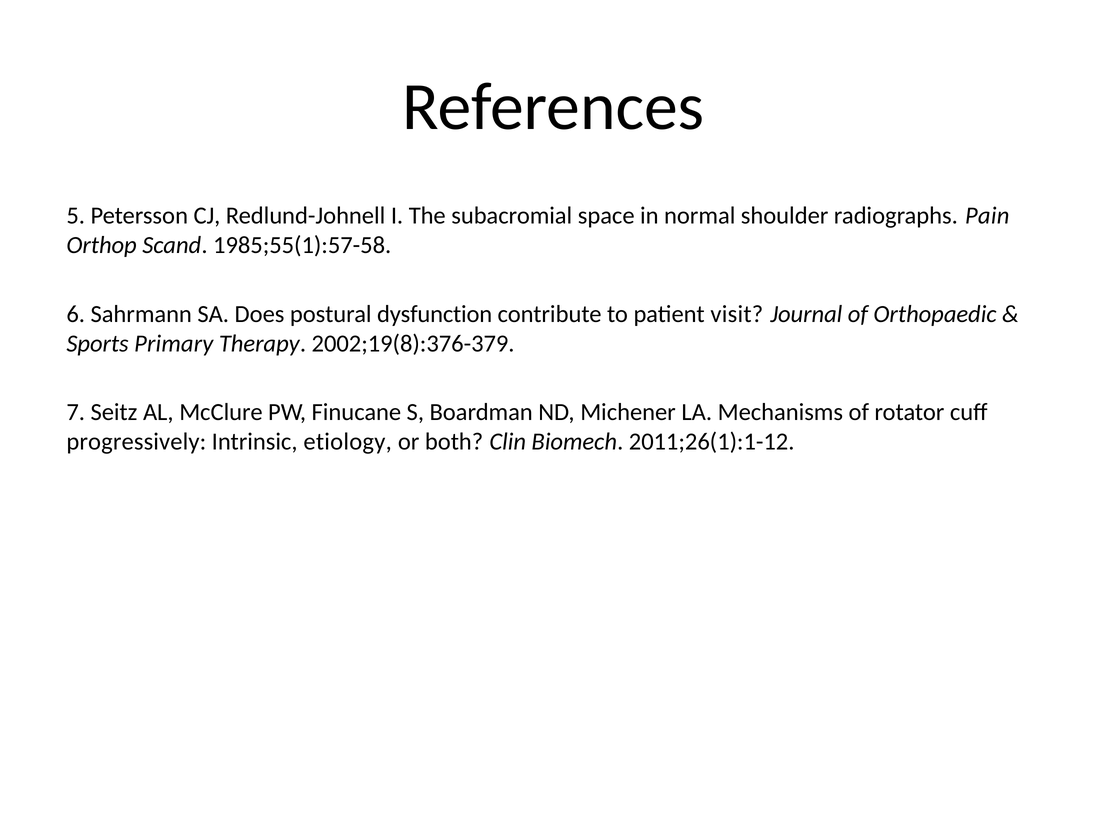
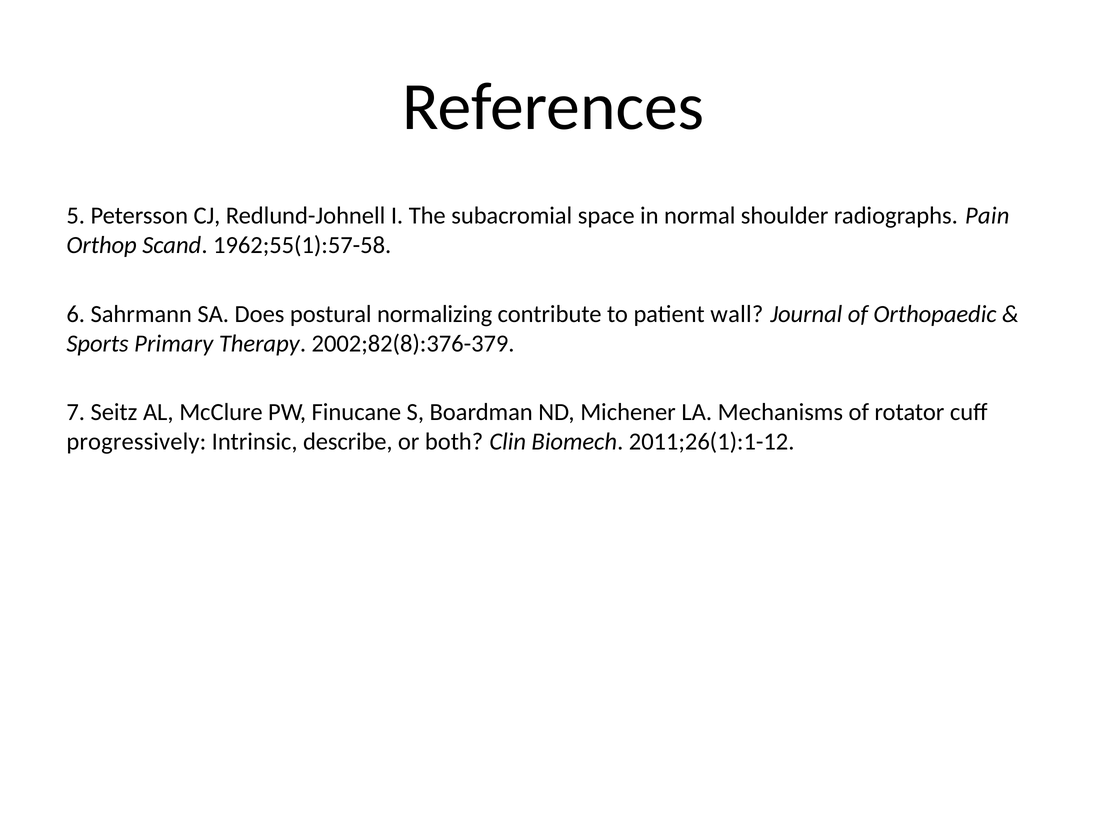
1985;55(1):57-58: 1985;55(1):57-58 -> 1962;55(1):57-58 (302, 245)
dysfunction: dysfunction -> normalizing (435, 314)
visit: visit -> wall (737, 314)
2002;19(8):376-379: 2002;19(8):376-379 -> 2002;82(8):376-379 (413, 344)
etiology: etiology -> describe (348, 442)
